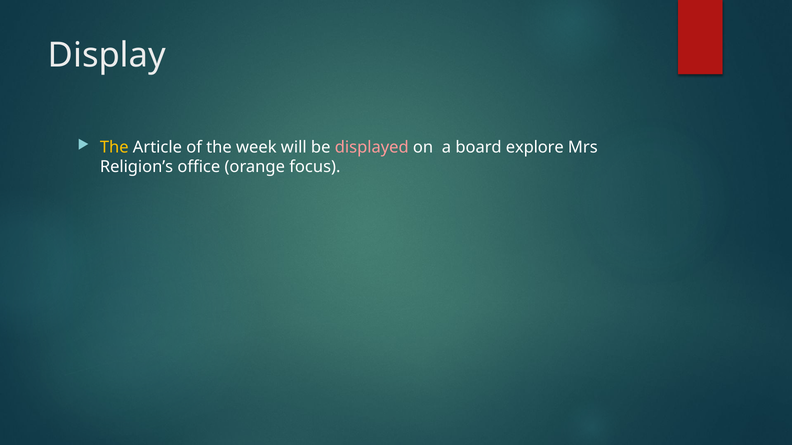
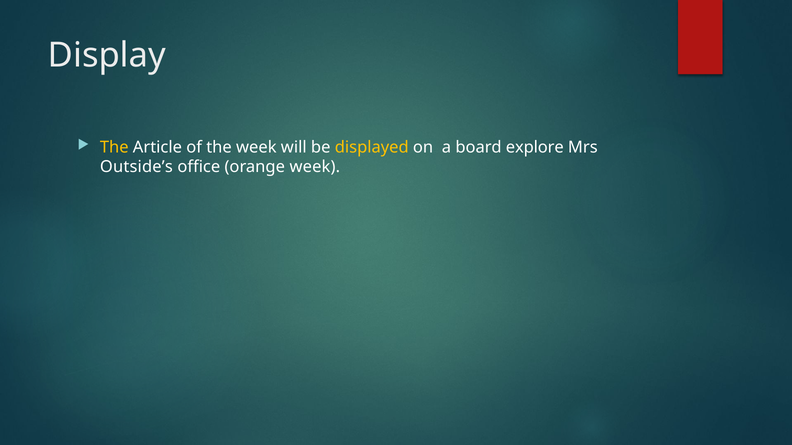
displayed colour: pink -> yellow (372, 147)
Religion’s: Religion’s -> Outside’s (136, 167)
orange focus: focus -> week (315, 167)
